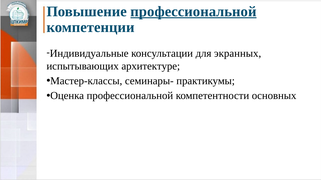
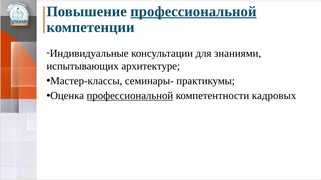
экранных: экранных -> знаниями (238, 53)
профессиональной underline: none -> present (130, 96)
основных: основных -> кадровых (274, 96)
